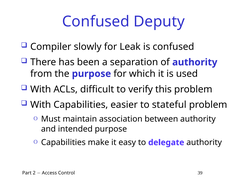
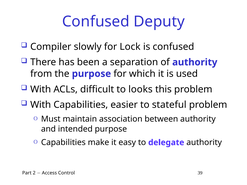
Leak: Leak -> Lock (130, 47)
verify: verify -> looks (140, 89)
